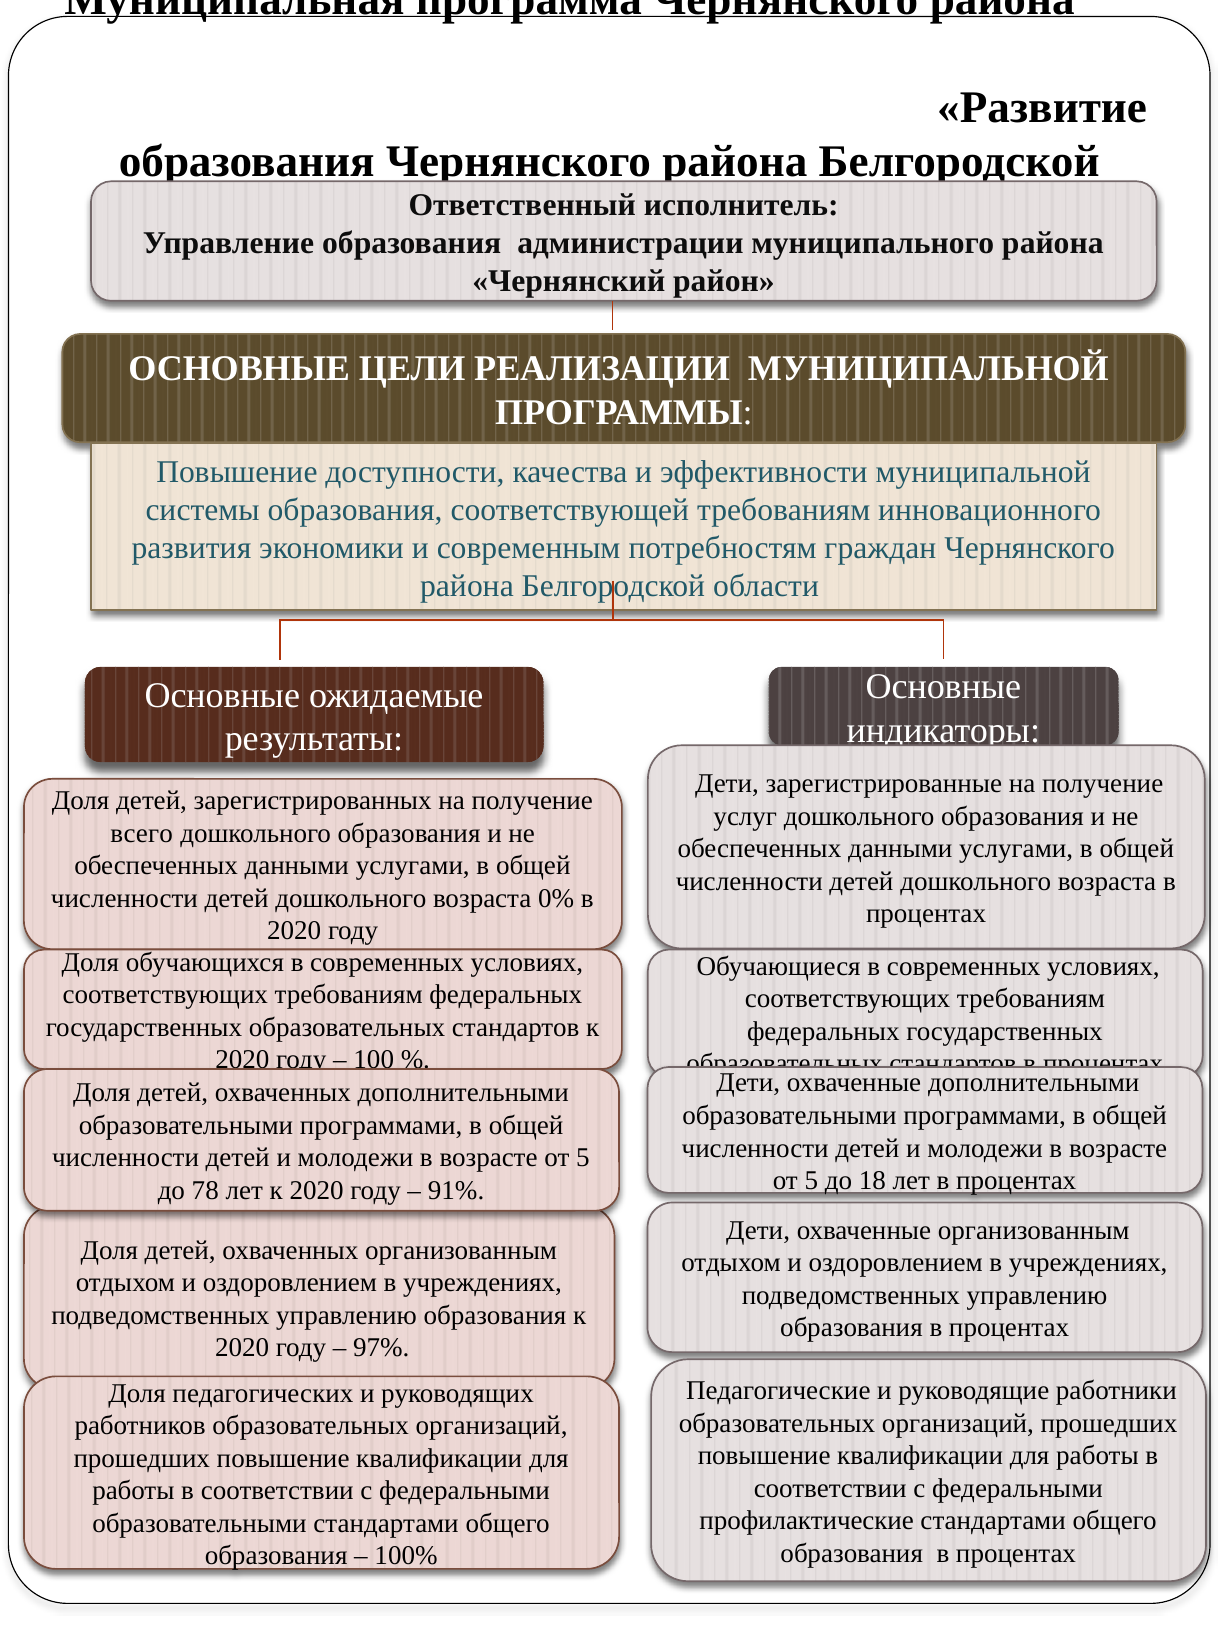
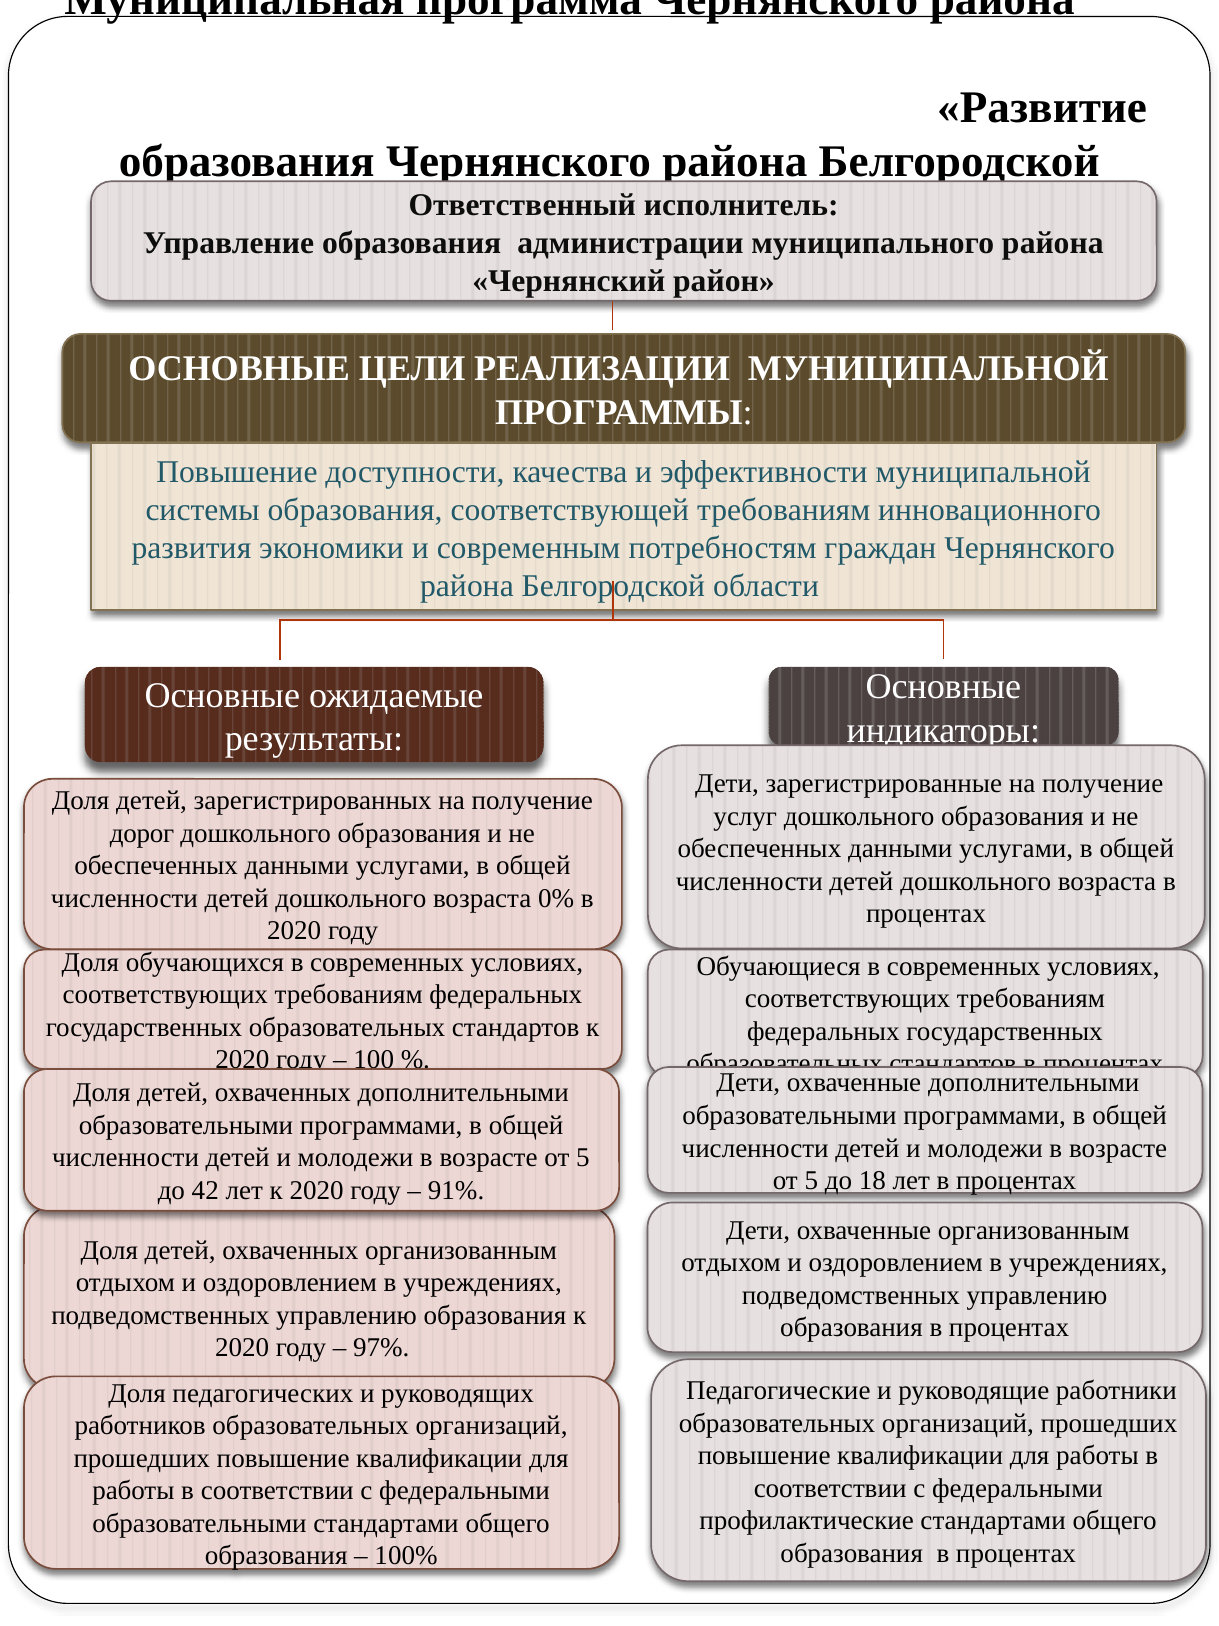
всего: всего -> дорог (142, 833)
78: 78 -> 42 (205, 1190)
